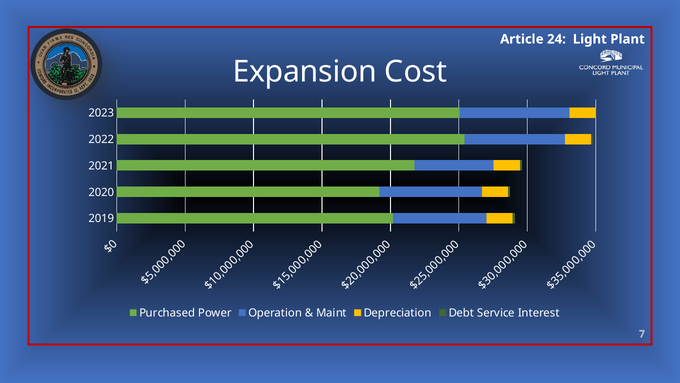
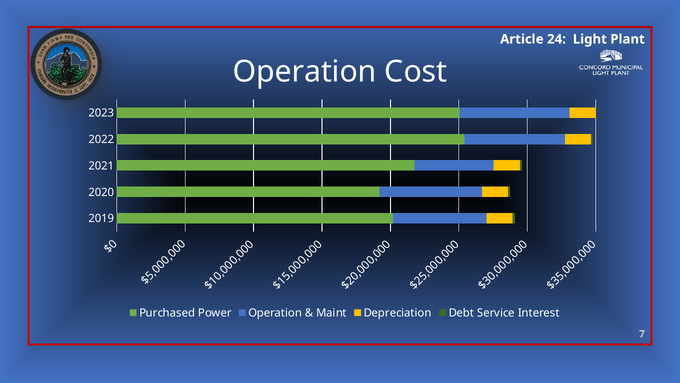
Expansion: Expansion -> Operation (305, 72)
